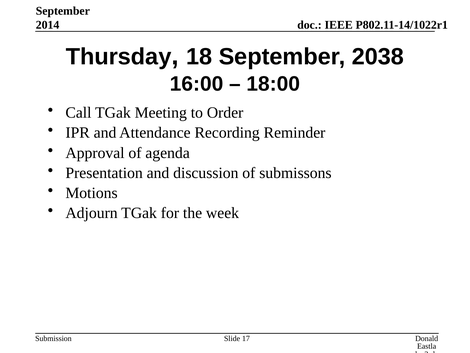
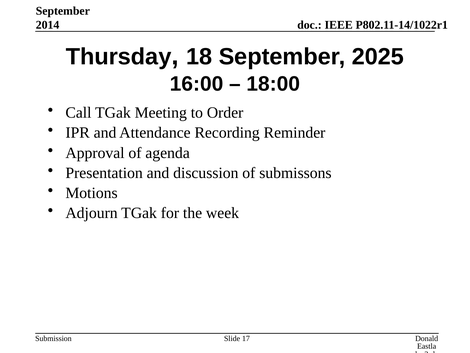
2038: 2038 -> 2025 (378, 57)
